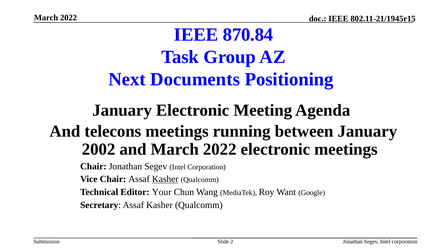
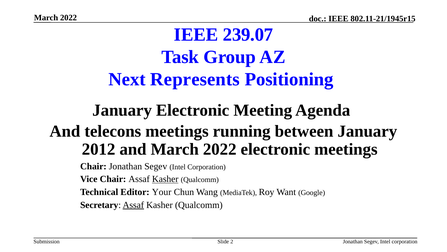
870.84: 870.84 -> 239.07 (248, 35)
Documents: Documents -> Represents (195, 79)
2002: 2002 -> 2012 (99, 149)
Assaf underline: none -> present (133, 204)
